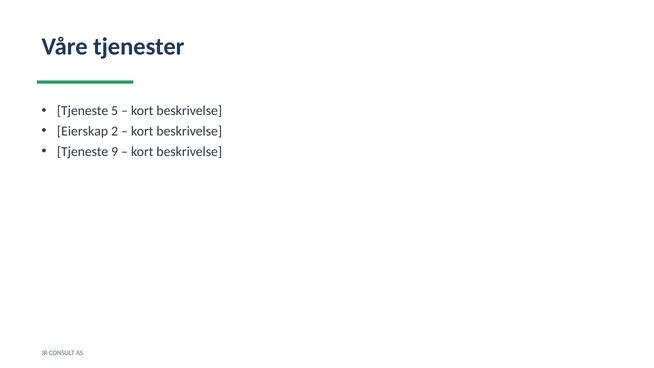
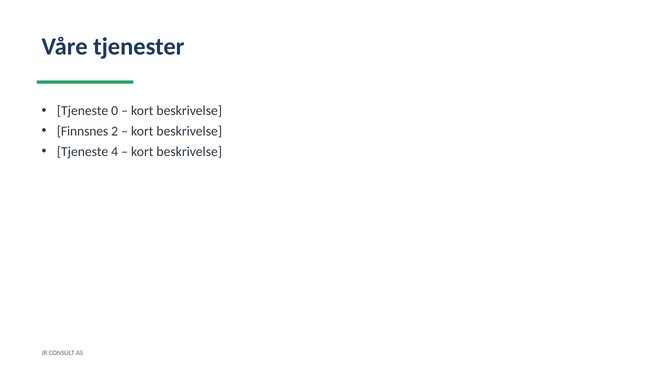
5: 5 -> 0 (115, 111)
Eierskap: Eierskap -> Finnsnes (83, 131)
9: 9 -> 4 (115, 152)
